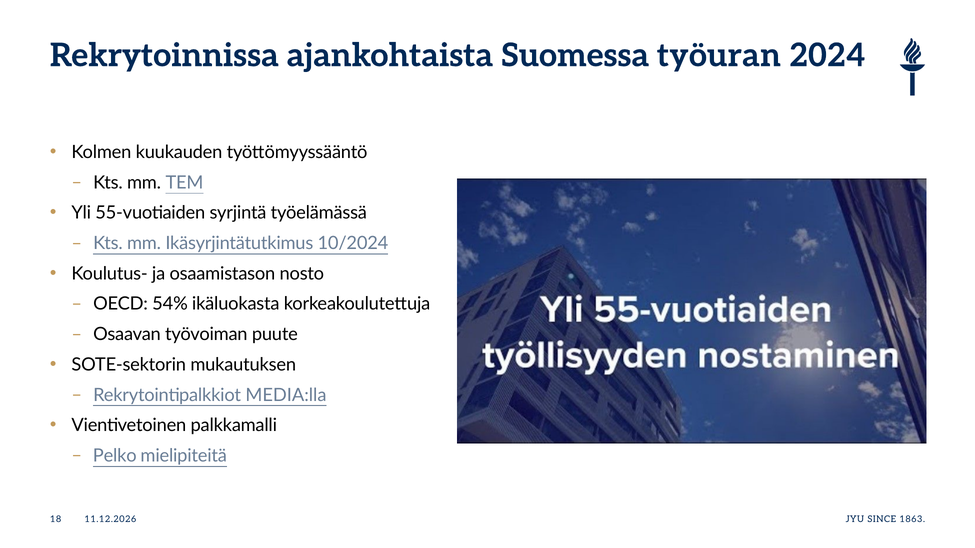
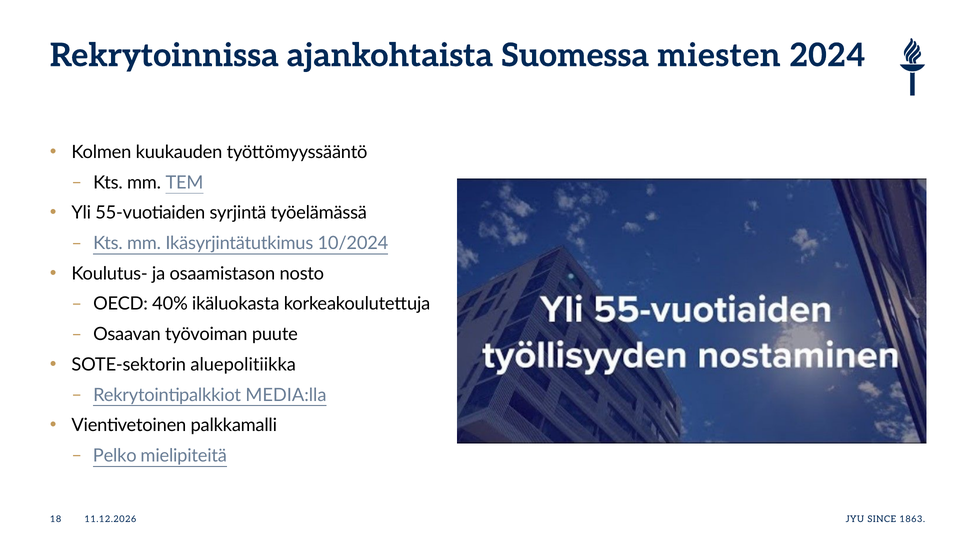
työuran: työuran -> miesten (719, 55)
54%: 54% -> 40% (170, 304)
mukautuksen: mukautuksen -> aluepolitiikka (243, 365)
